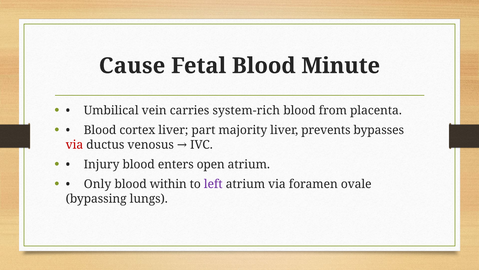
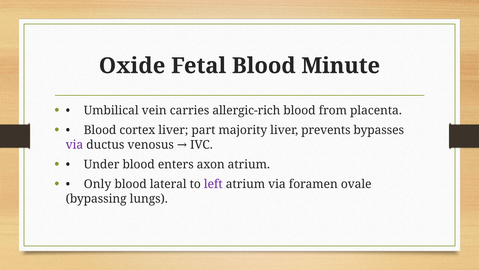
Cause: Cause -> Oxide (132, 66)
system‑rich: system‑rich -> allergic‑rich (246, 110)
via colour: red -> purple (74, 144)
Injury: Injury -> Under (102, 164)
open: open -> axon (211, 164)
within: within -> lateral (168, 184)
